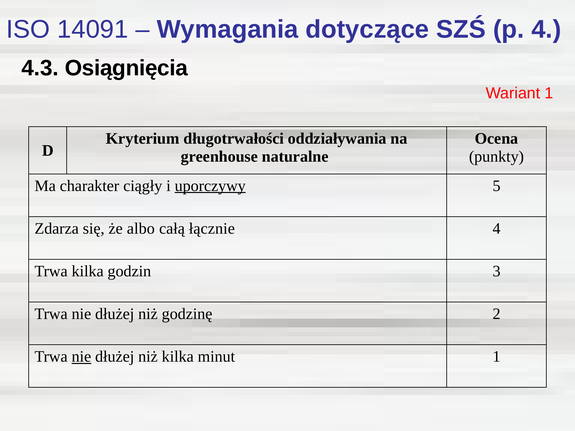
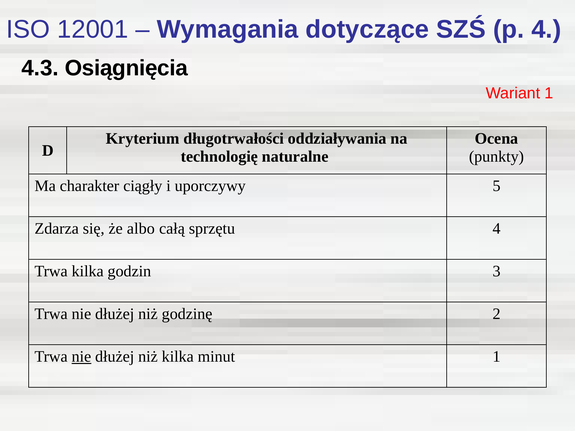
14091: 14091 -> 12001 (93, 29)
greenhouse: greenhouse -> technologię (219, 156)
uporczywy underline: present -> none (210, 186)
łącznie: łącznie -> sprzętu (212, 229)
